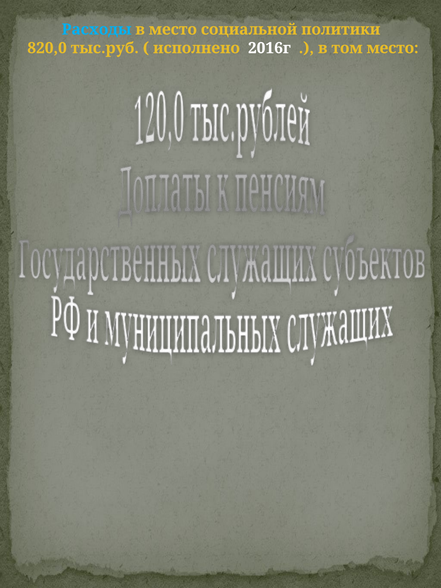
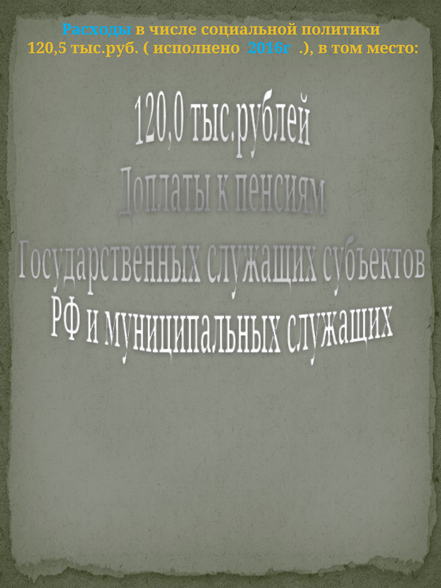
в место: место -> числе (173, 29)
820,0: 820,0 -> 120,5 (47, 48)
2016г colour: white -> light blue (269, 48)
